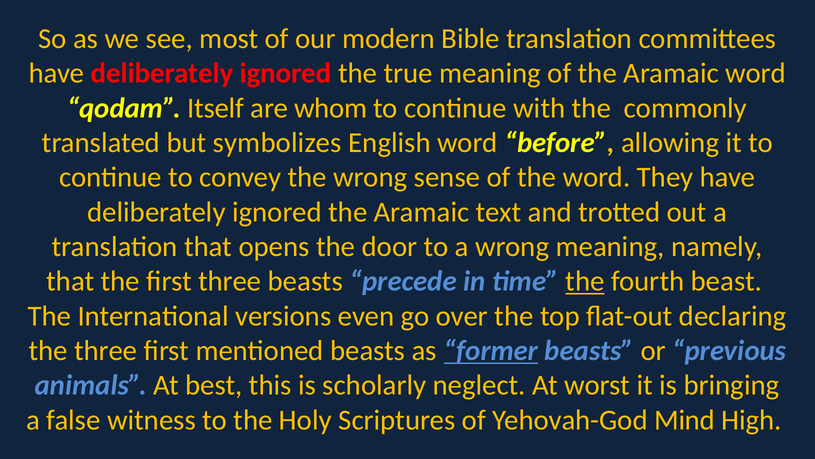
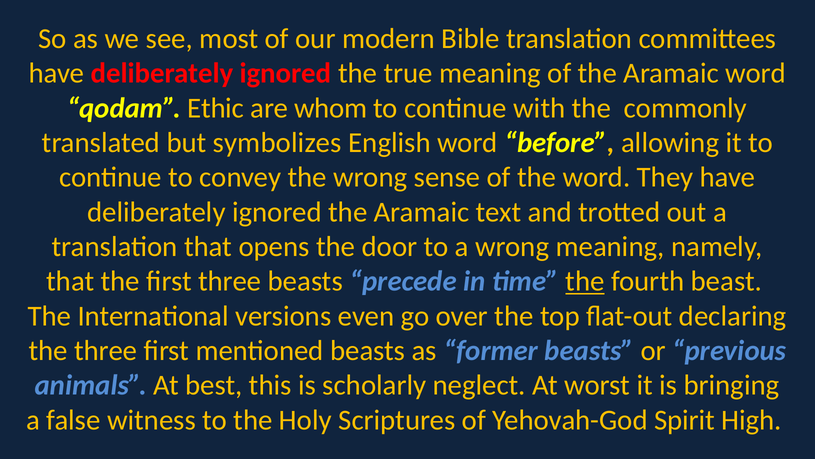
Itself: Itself -> Ethic (216, 108)
former underline: present -> none (491, 350)
Mind: Mind -> Spirit (685, 420)
